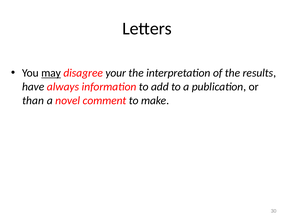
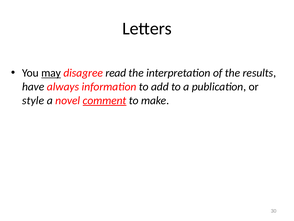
your: your -> read (116, 73)
than: than -> style (33, 100)
comment underline: none -> present (105, 100)
